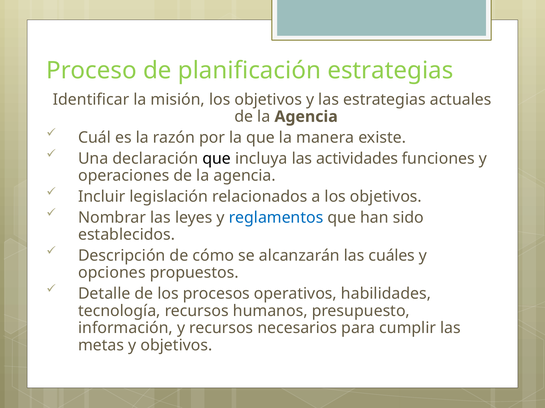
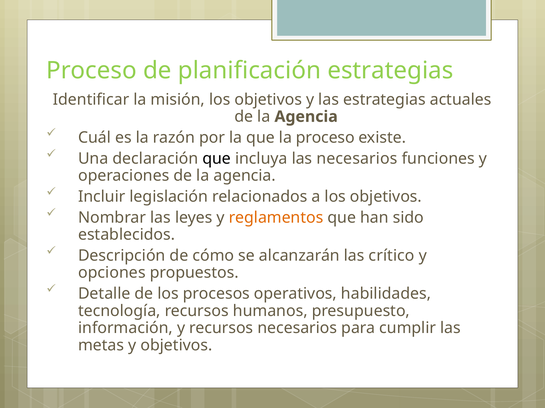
la manera: manera -> proceso (325, 138)
las actividades: actividades -> necesarios (357, 159)
reglamentos colour: blue -> orange (276, 218)
cuáles: cuáles -> crítico (392, 256)
